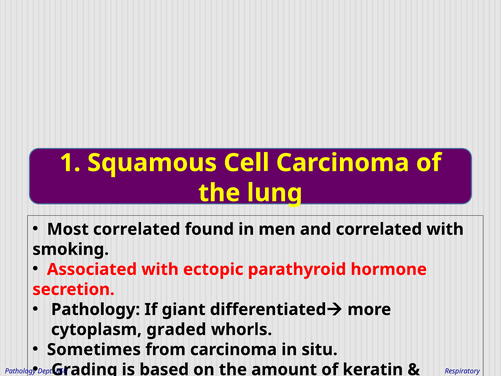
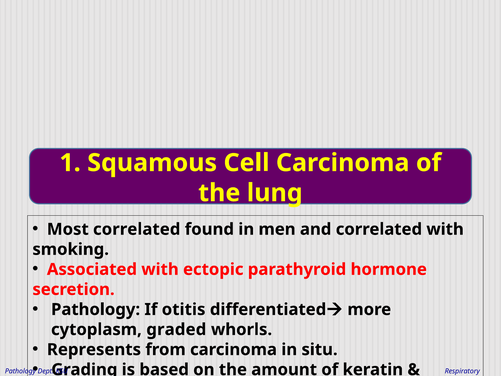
giant: giant -> otitis (184, 309)
Sometimes: Sometimes -> Represents (94, 349)
